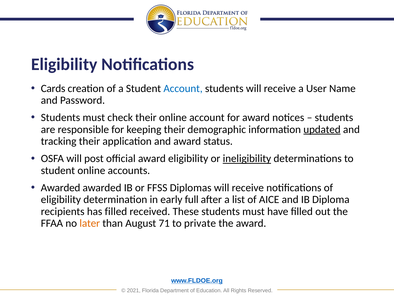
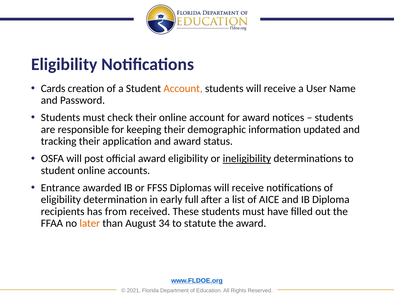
Account colour: blue -> orange (183, 88)
updated underline: present -> none (322, 129)
Awarded: Awarded -> Entrance (61, 187)
has filled: filled -> from (116, 211)
71: 71 -> 34 (164, 223)
private: private -> statute (200, 223)
